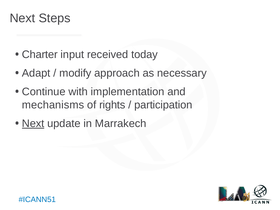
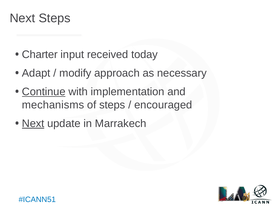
Continue underline: none -> present (44, 92)
of rights: rights -> steps (112, 105)
participation: participation -> encouraged (163, 105)
